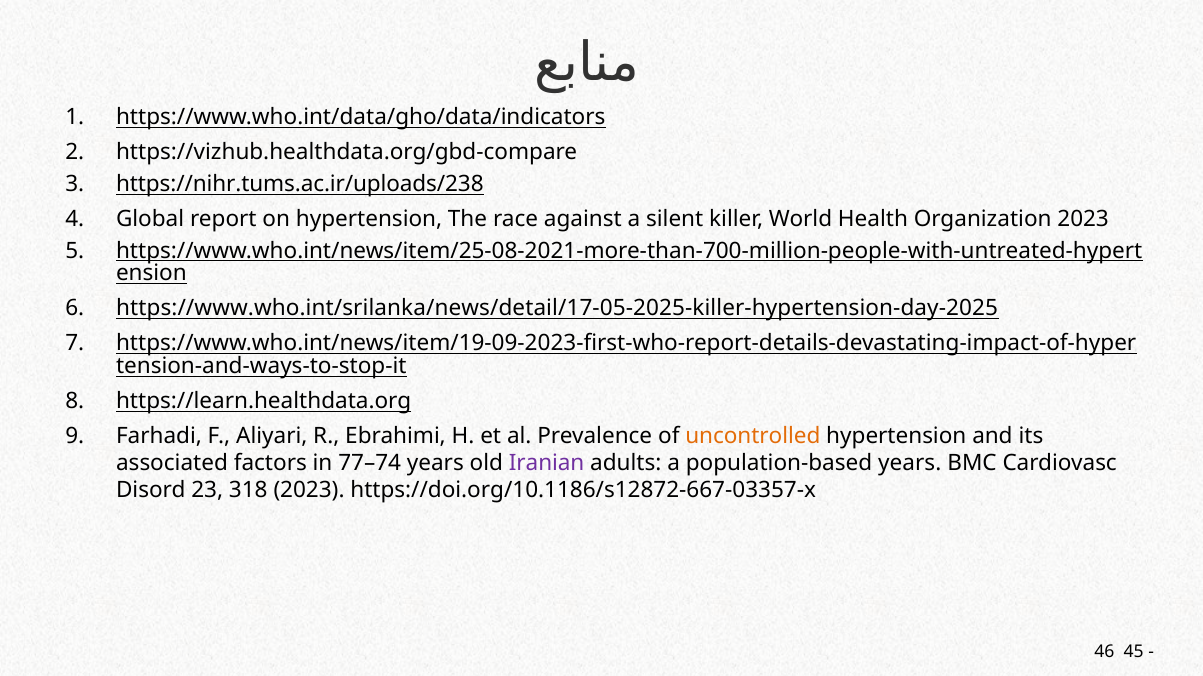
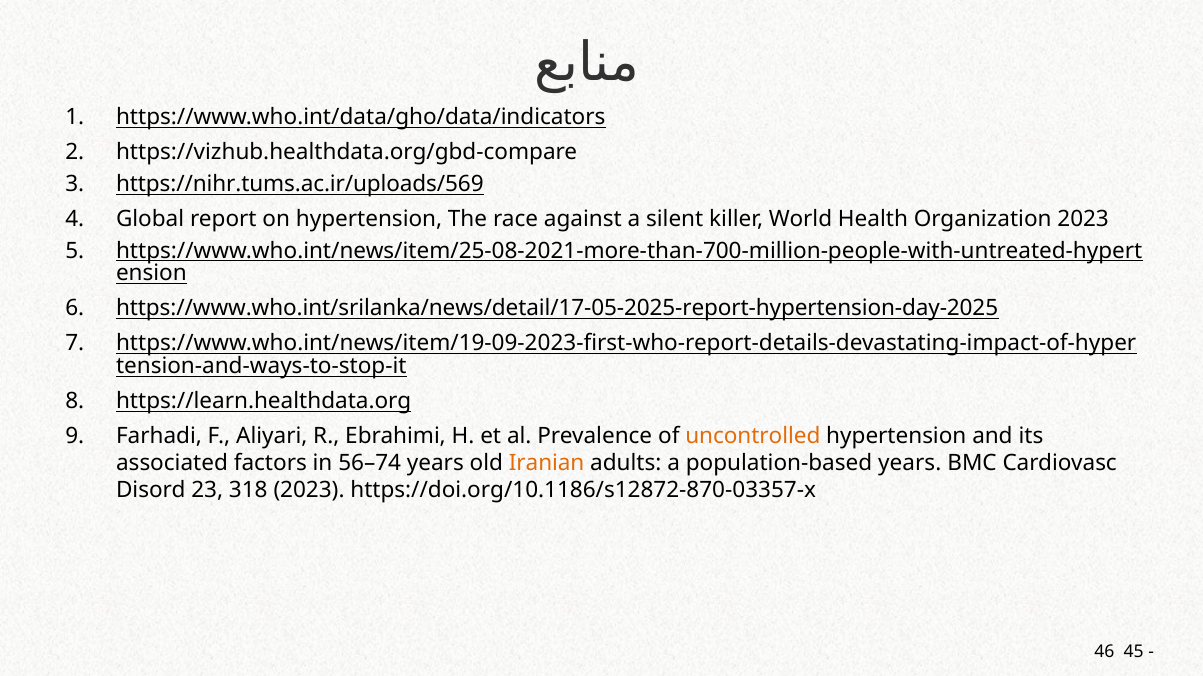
https://nihr.tums.ac.ir/uploads/238: https://nihr.tums.ac.ir/uploads/238 -> https://nihr.tums.ac.ir/uploads/569 (300, 184)
https://www.who.int/srilanka/news/detail/17-05-2025-killer-hypertension-day-2025: https://www.who.int/srilanka/news/detail/17-05-2025-killer-hypertension-day-2025 -> https://www.who.int/srilanka/news/detail/17-05-2025-report-hypertension-day-2025 (557, 309)
77–74: 77–74 -> 56–74 (370, 464)
Iranian colour: purple -> orange (547, 464)
https://doi.org/10.1186/s12872-667-03357-x: https://doi.org/10.1186/s12872-667-03357-x -> https://doi.org/10.1186/s12872-870-03357-x (583, 491)
